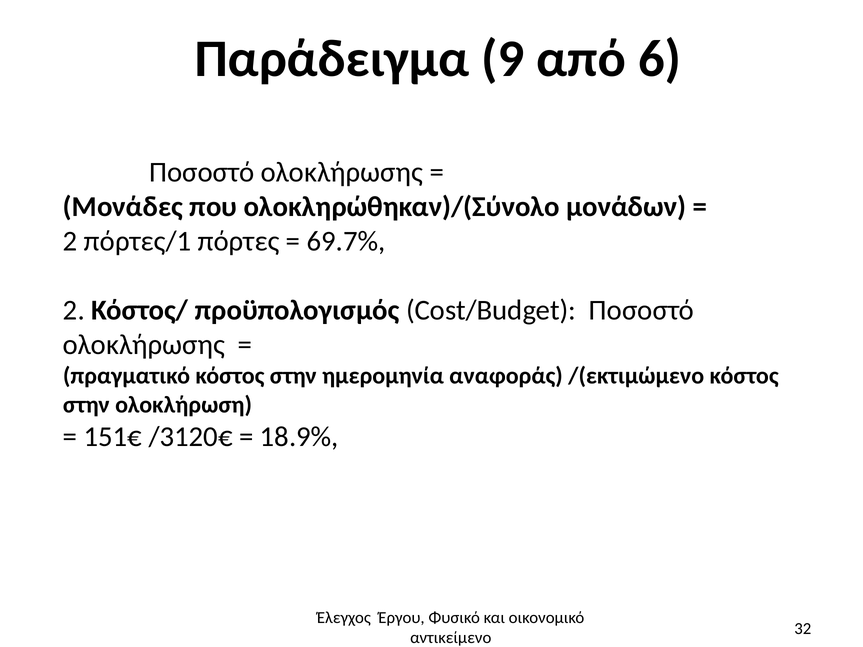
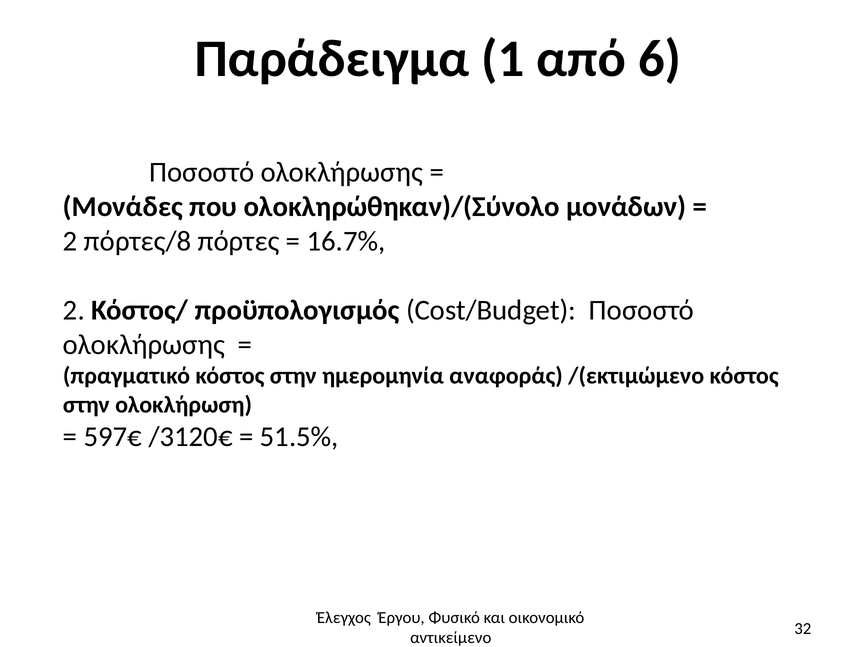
9: 9 -> 1 (503, 59)
πόρτες/1: πόρτες/1 -> πόρτες/8 (138, 241)
69.7%: 69.7% -> 16.7% (346, 241)
151€: 151€ -> 597€ (113, 437)
18.9%: 18.9% -> 51.5% (299, 437)
